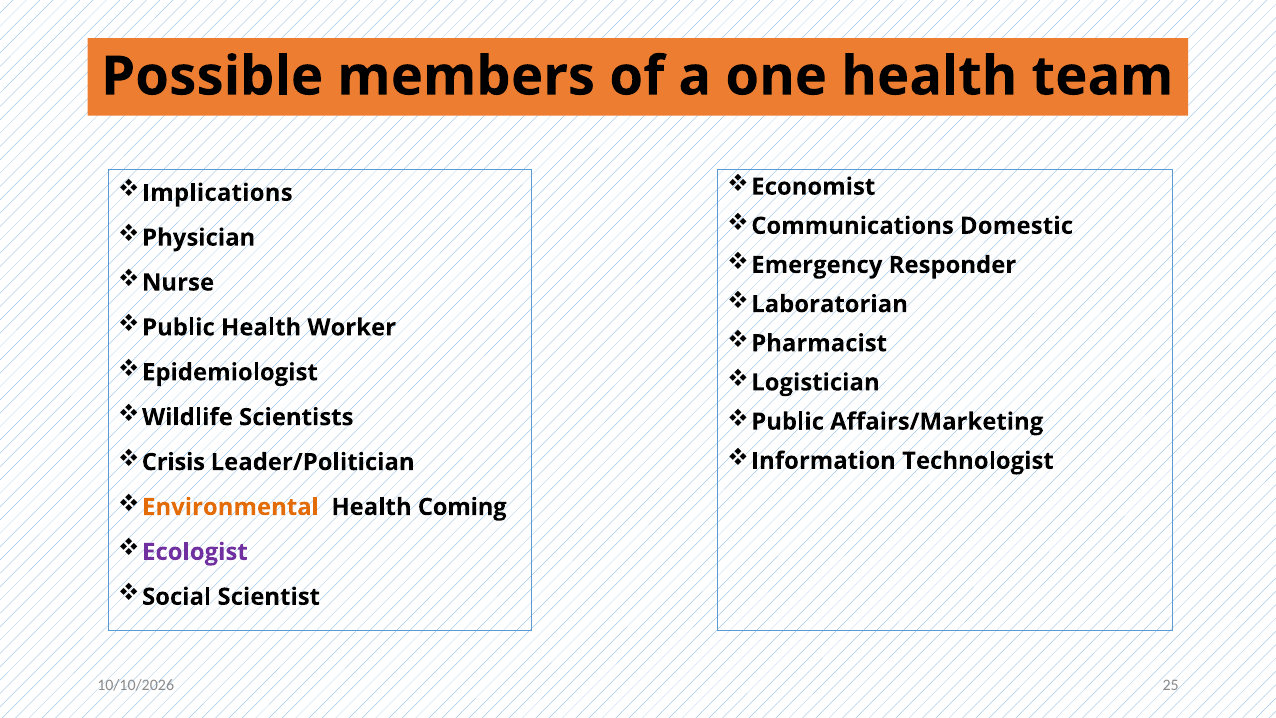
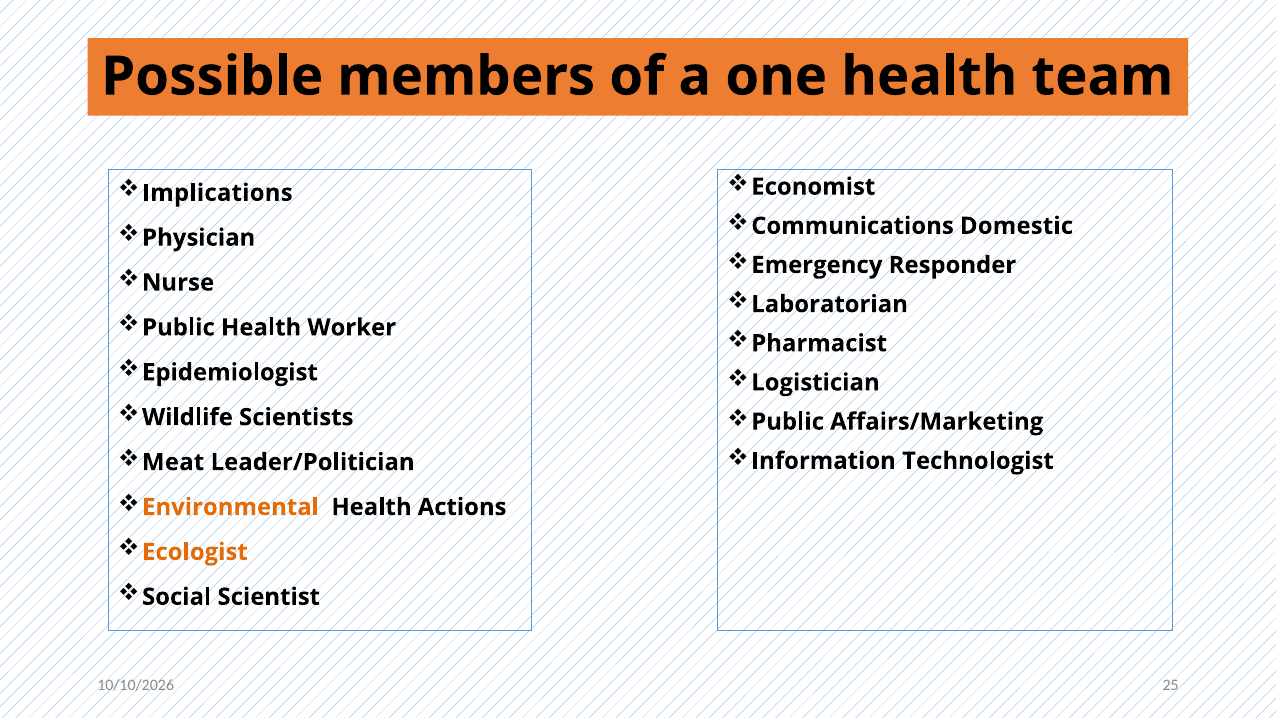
Crisis: Crisis -> Meat (173, 462)
Coming: Coming -> Actions (462, 507)
Ecologist colour: purple -> orange (195, 552)
